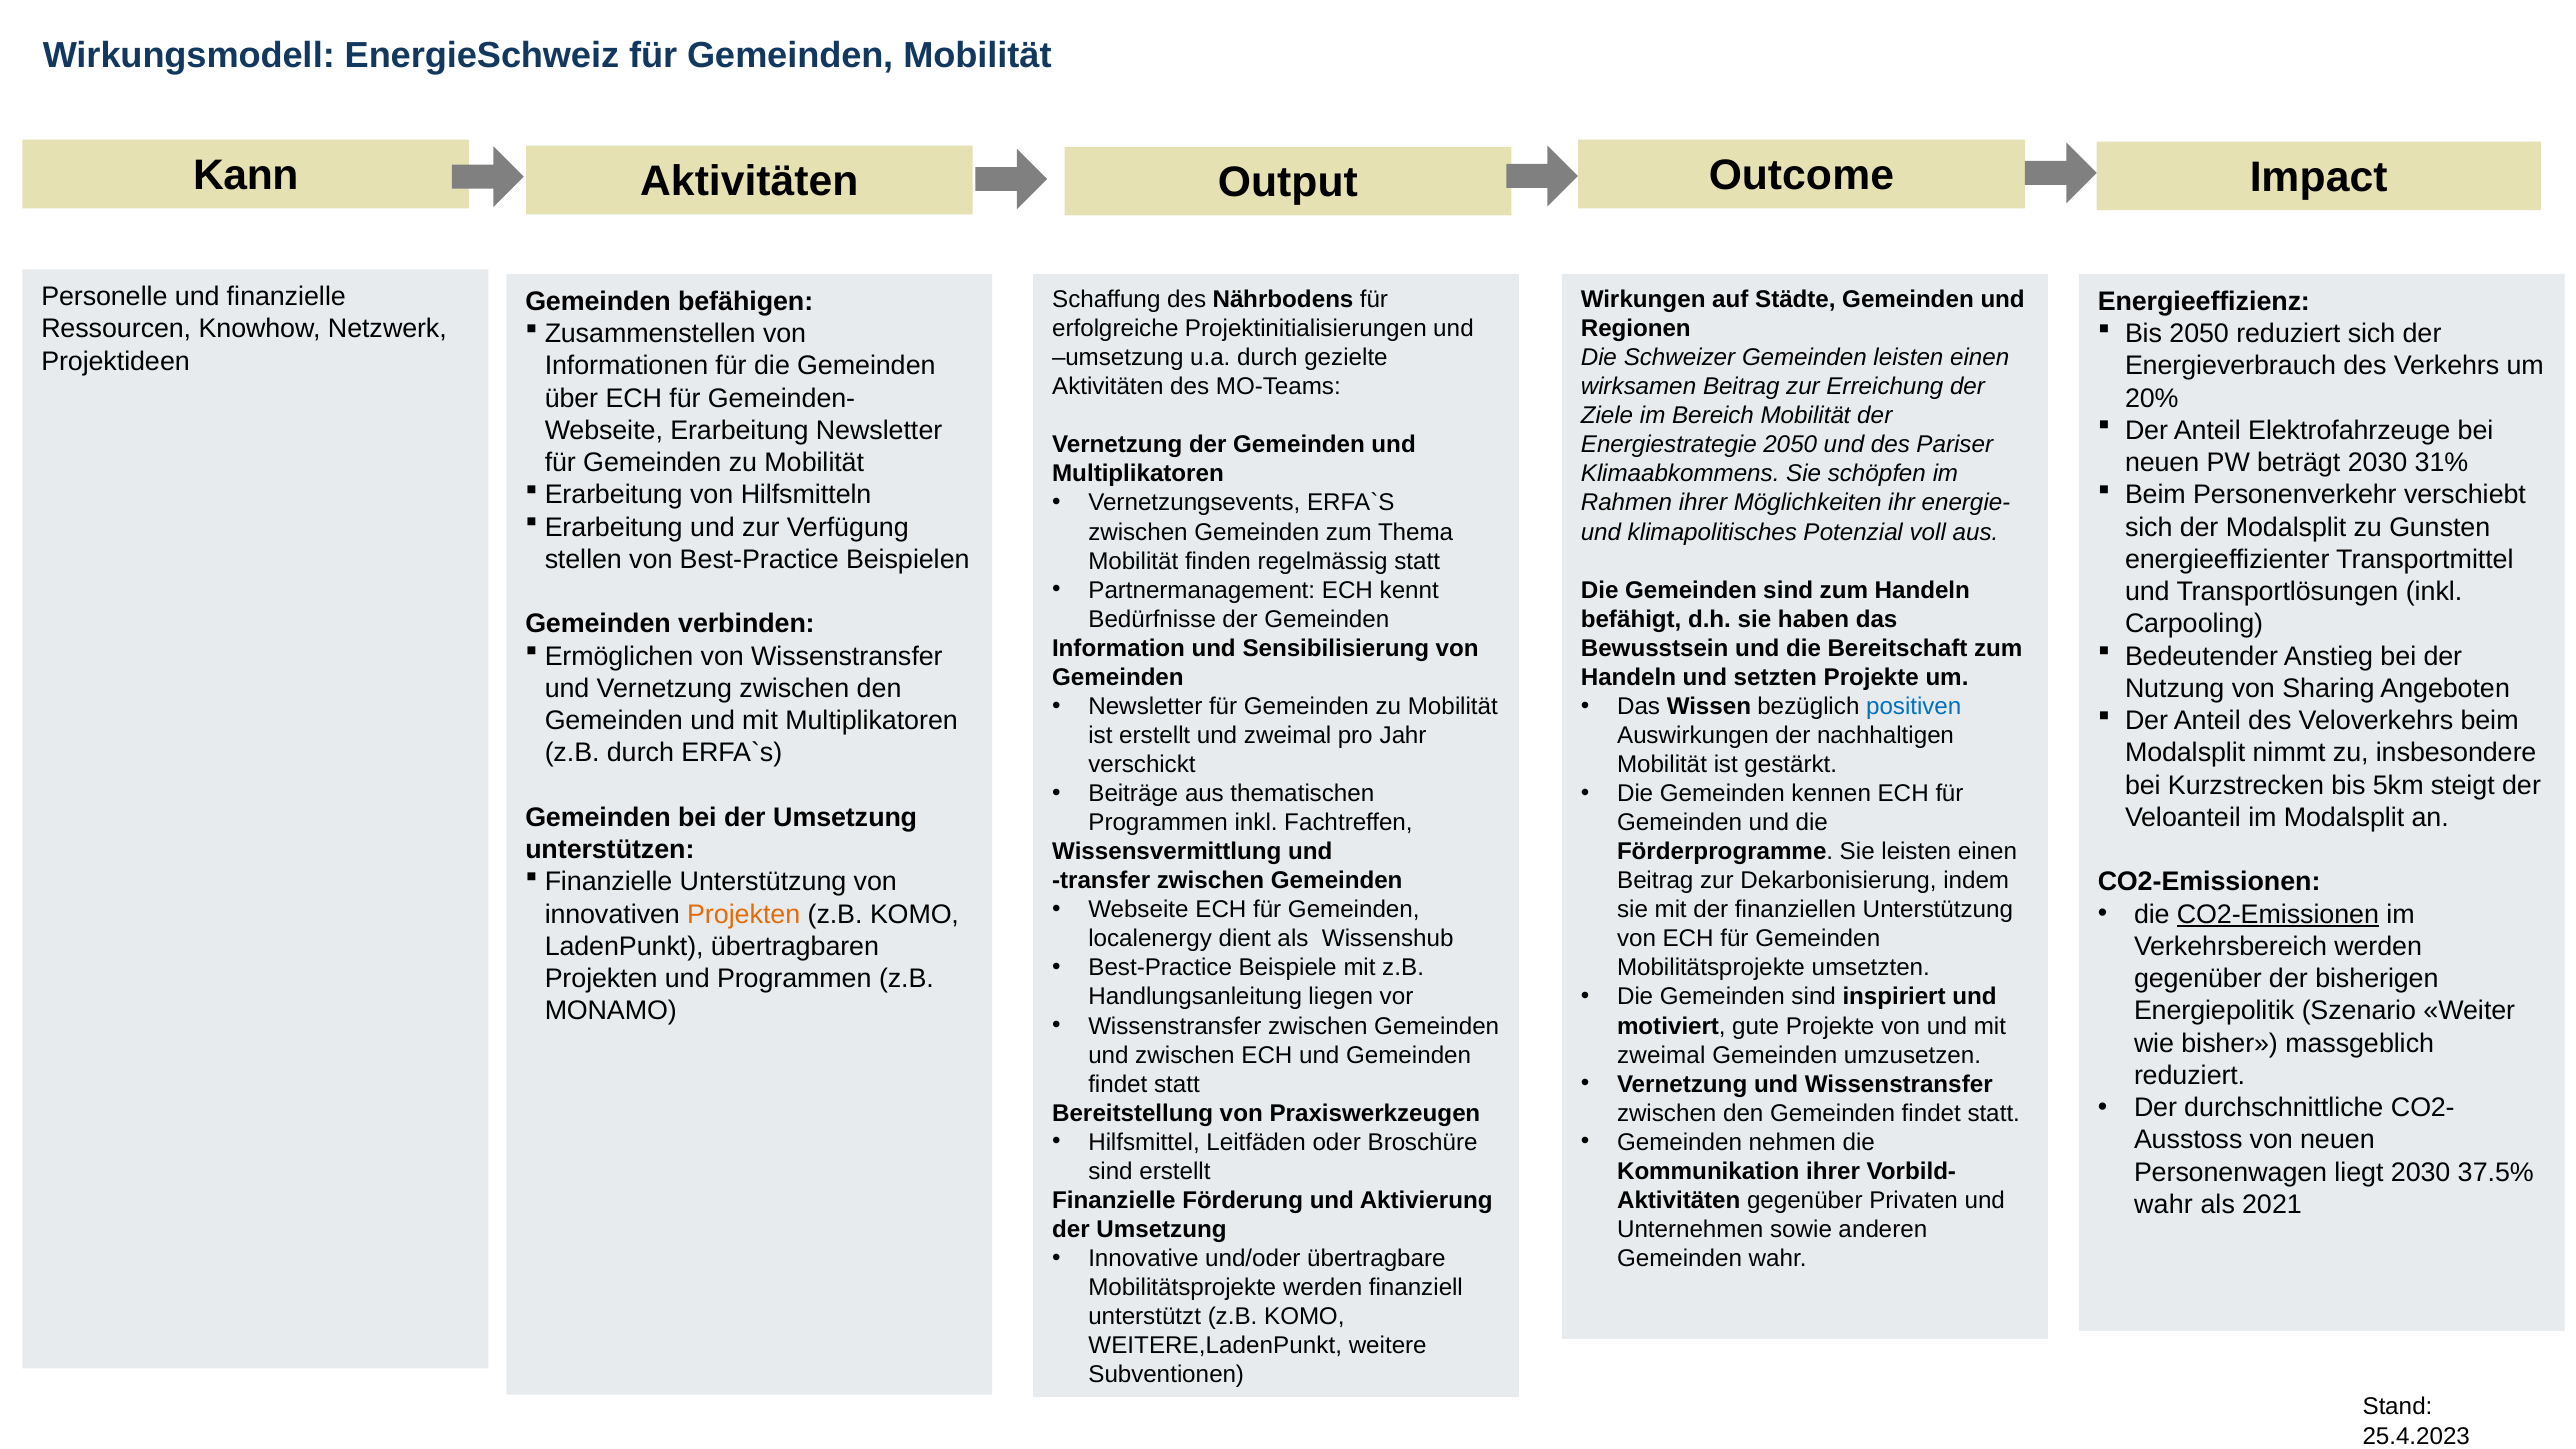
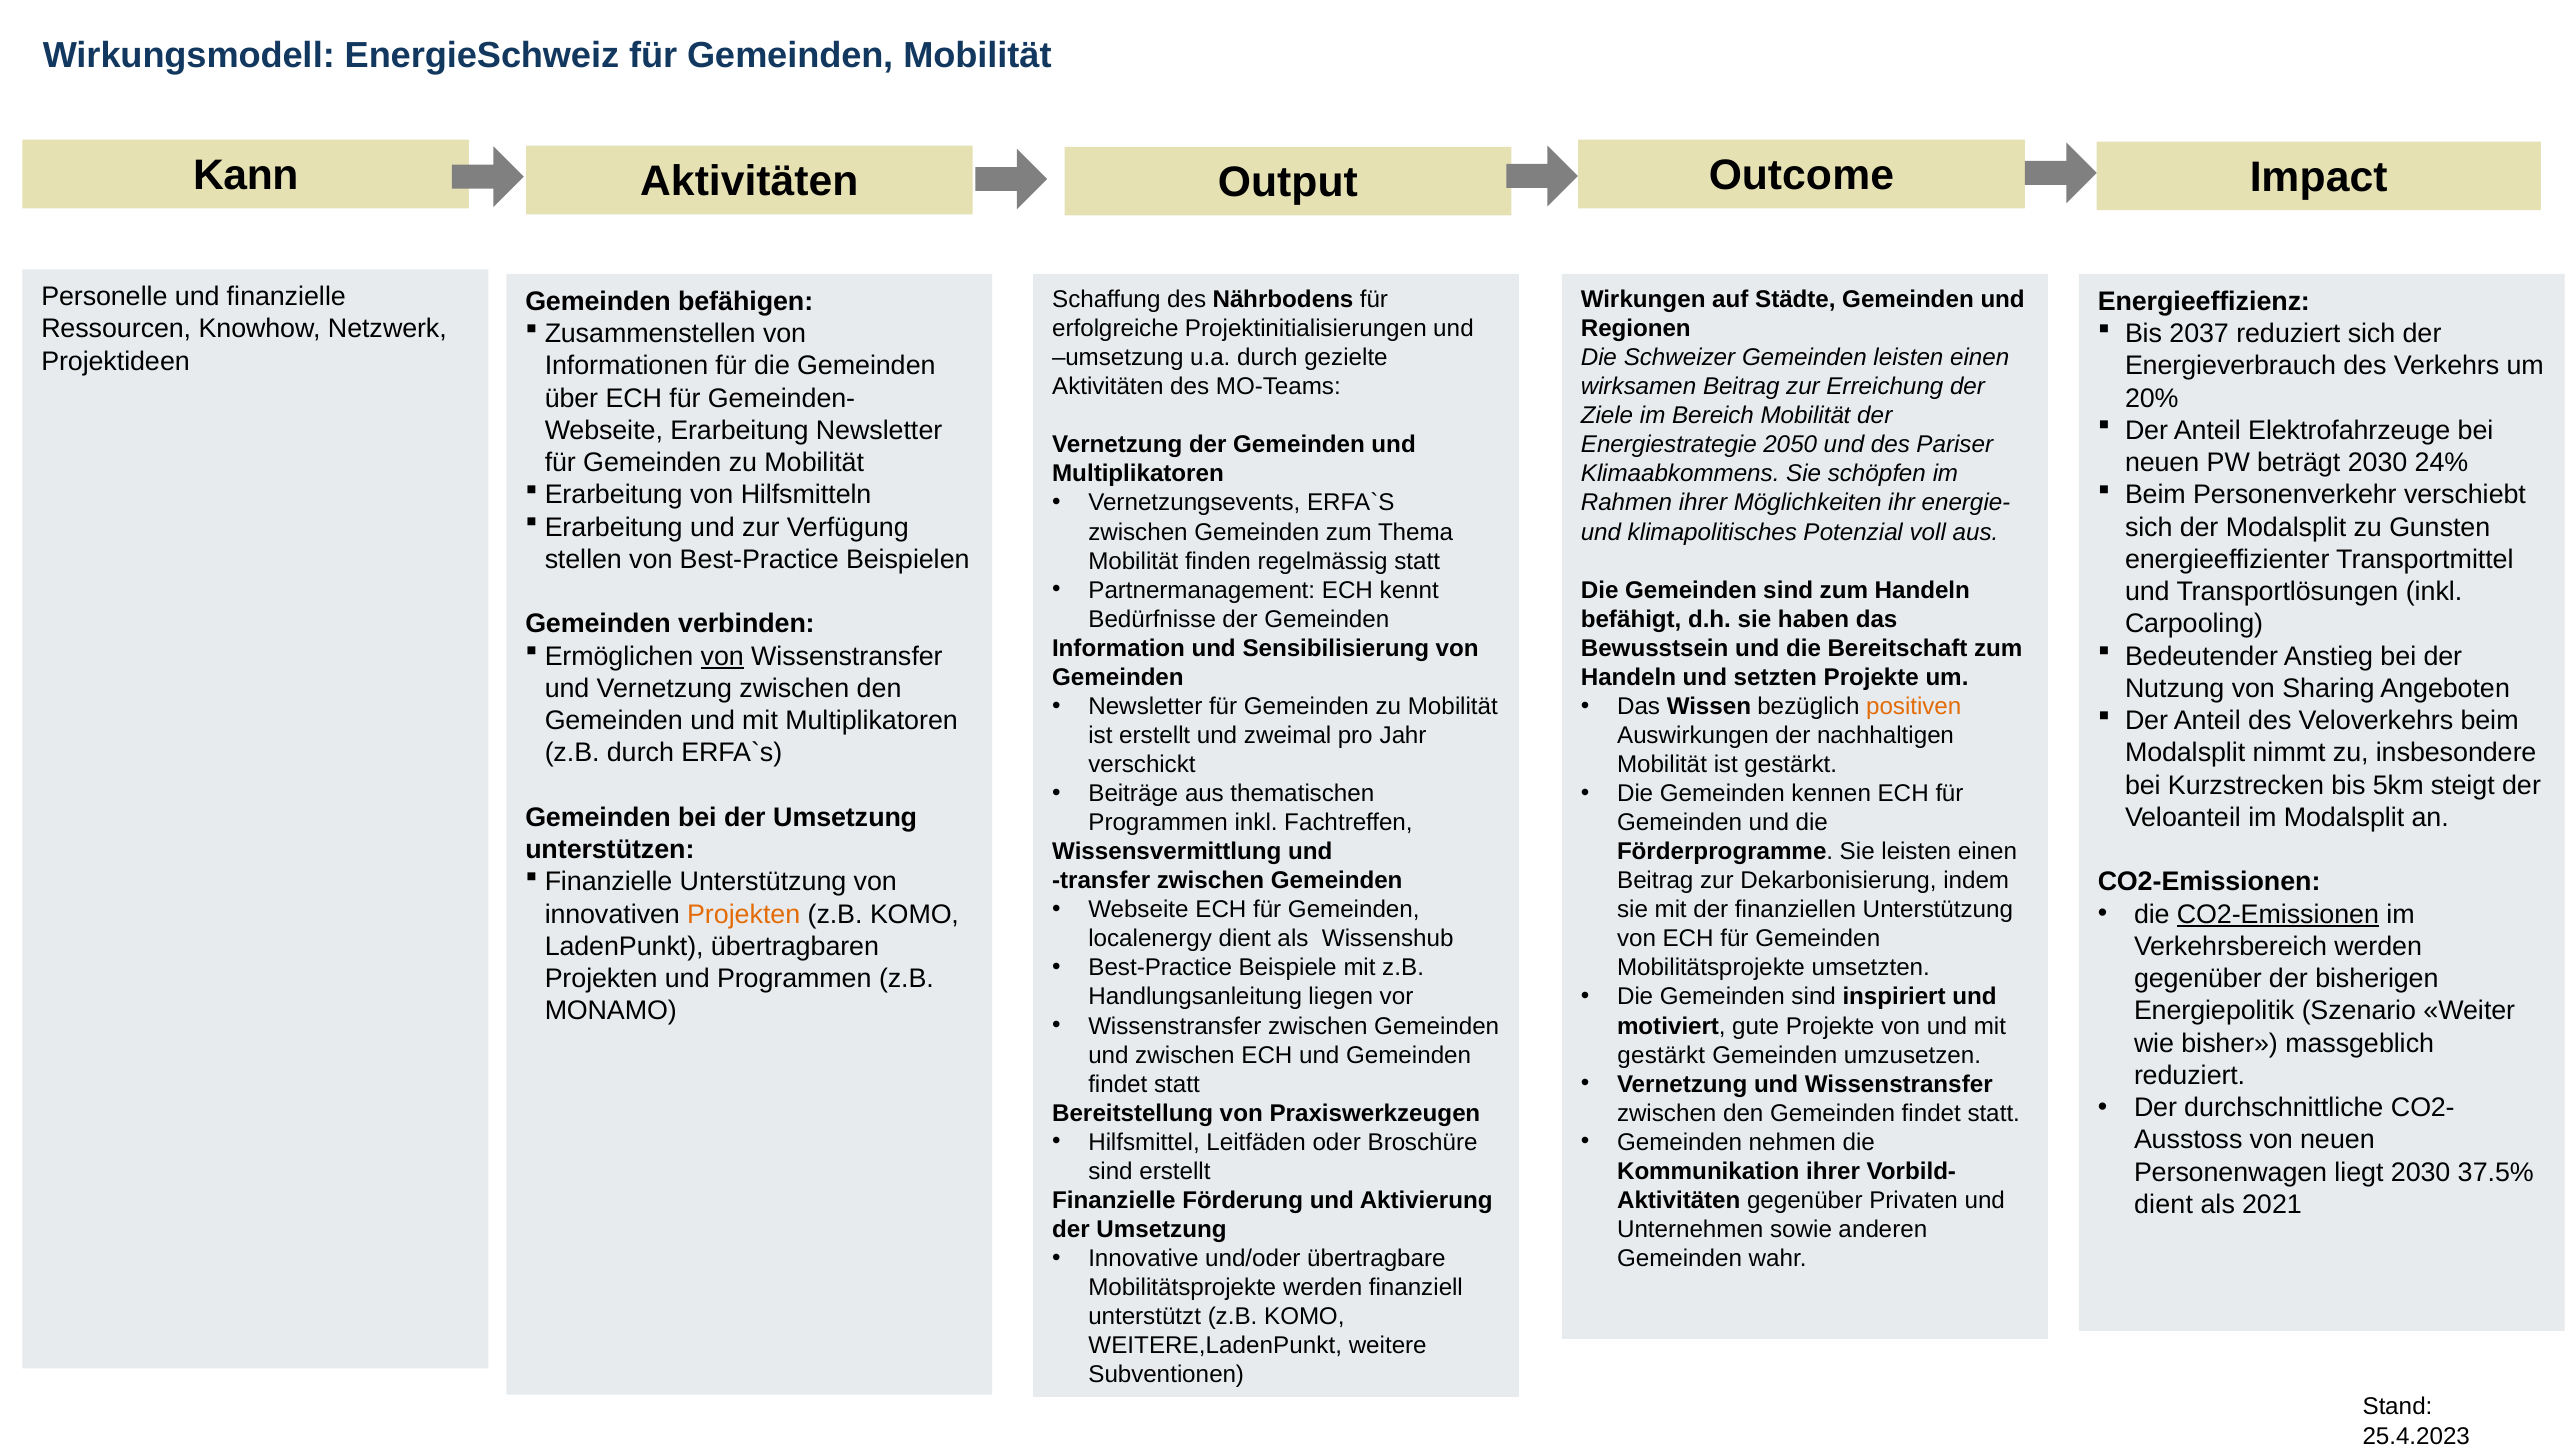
Bis 2050: 2050 -> 2037 (2199, 334)
31%: 31% -> 24% (2441, 463)
von underline: none -> present (722, 656)
positiven colour: blue -> orange (1914, 706)
zweimal: zweimal -> gestärkt (1661, 1055)
wahr: wahr -> dient (2163, 1204)
